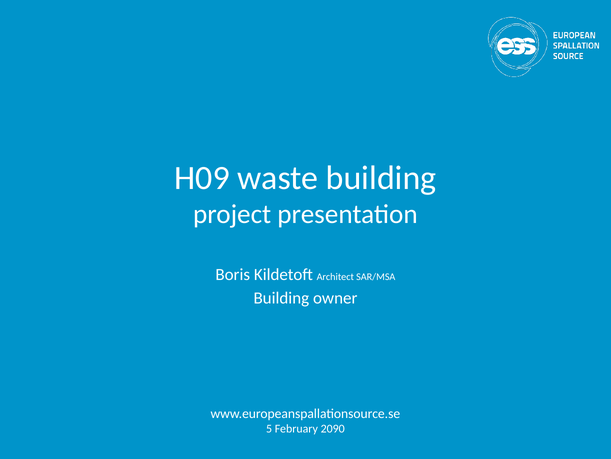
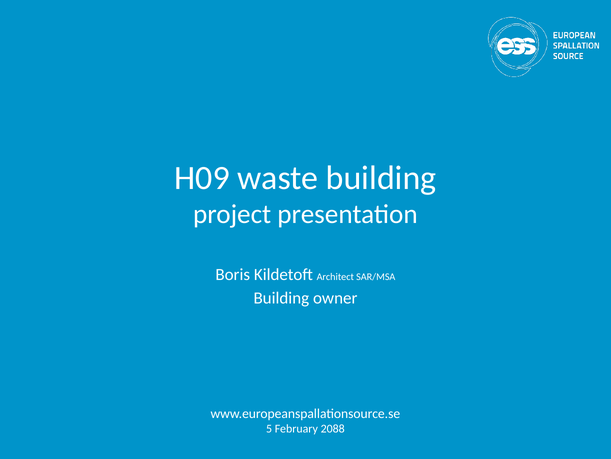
2090: 2090 -> 2088 (333, 428)
